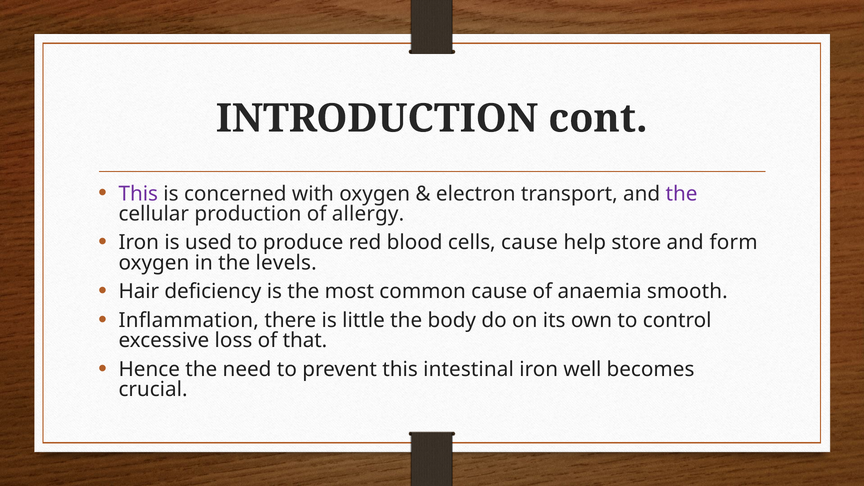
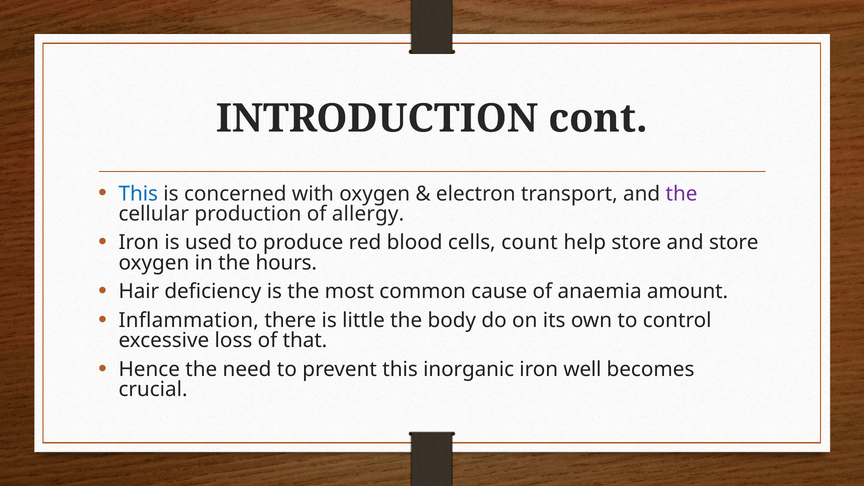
This colour: purple -> blue (138, 194)
cells cause: cause -> count (529, 243)
and form: form -> store (734, 243)
levels: levels -> hours (286, 263)
smooth: smooth -> amount (688, 292)
intestinal: intestinal -> inorganic (469, 369)
